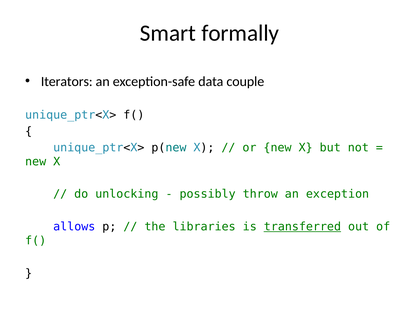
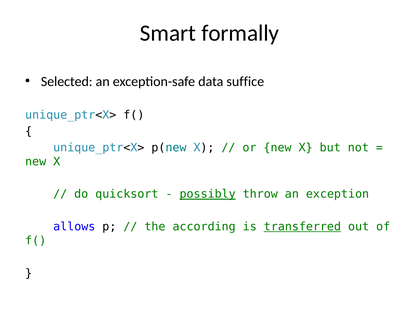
Iterators: Iterators -> Selected (67, 82)
couple: couple -> suffice (245, 82)
unlocking: unlocking -> quicksort (127, 194)
possibly underline: none -> present (208, 194)
libraries: libraries -> according (204, 227)
